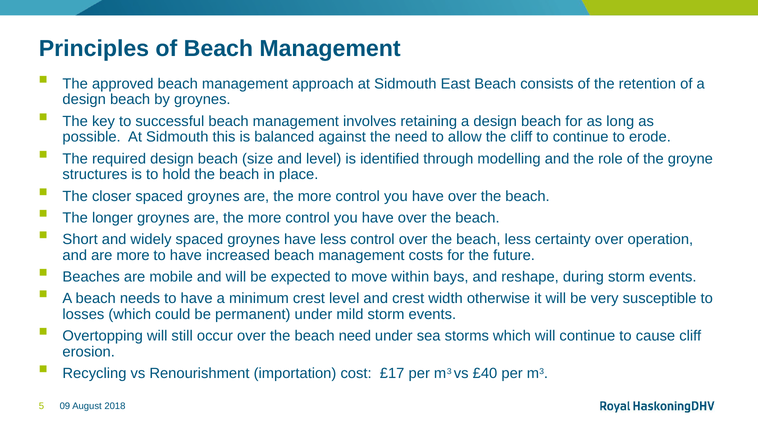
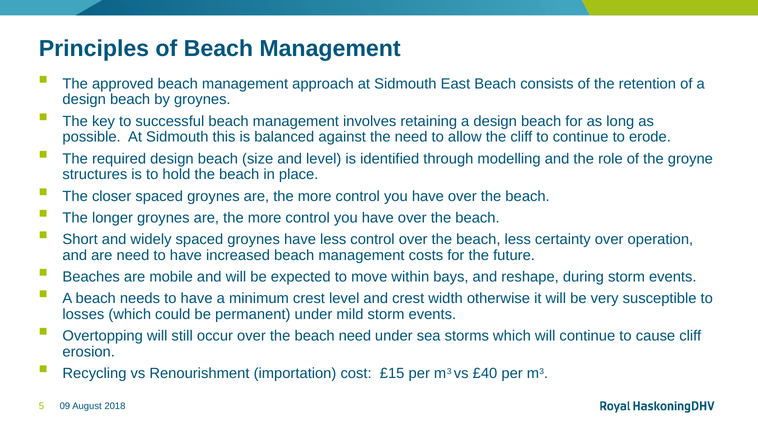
are more: more -> need (133, 256)
£17: £17 -> £15 (392, 374)
